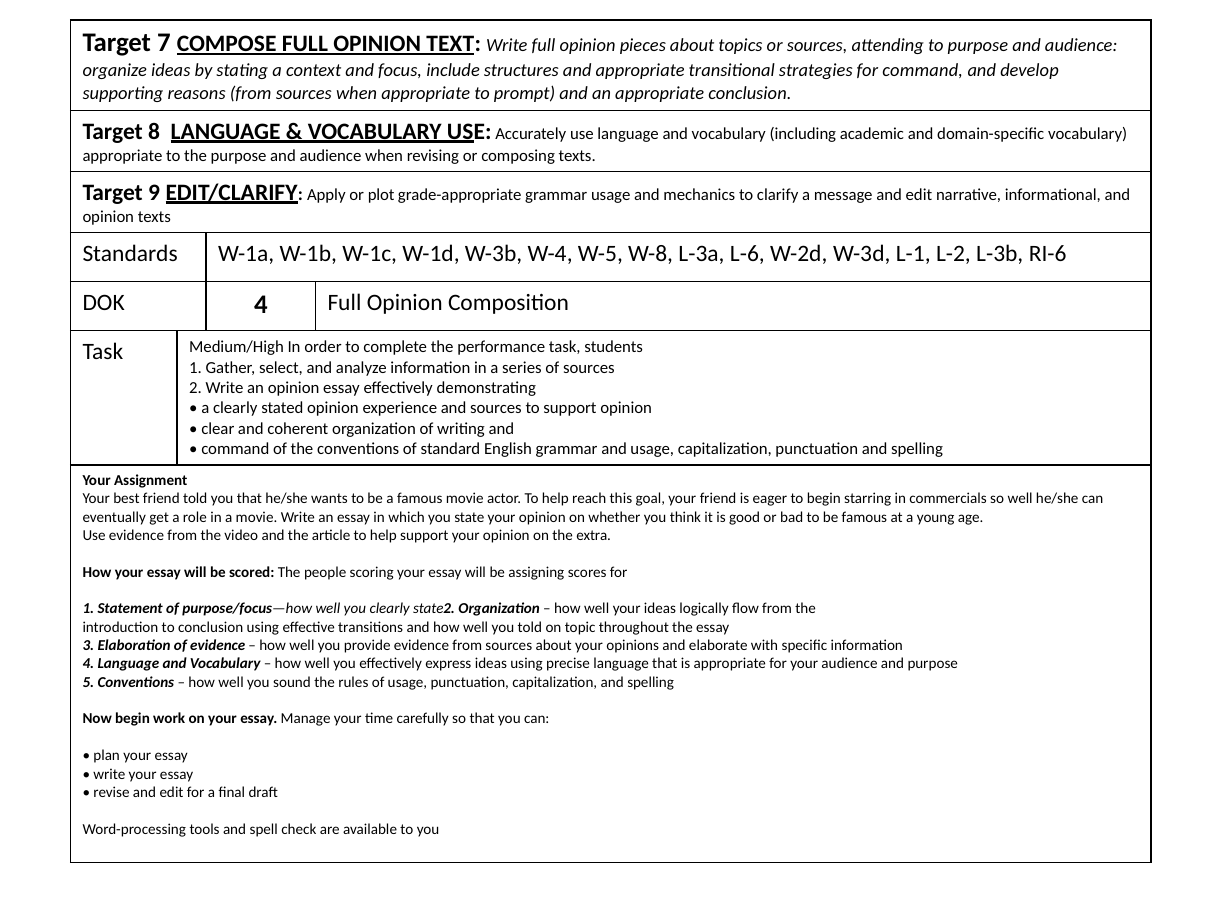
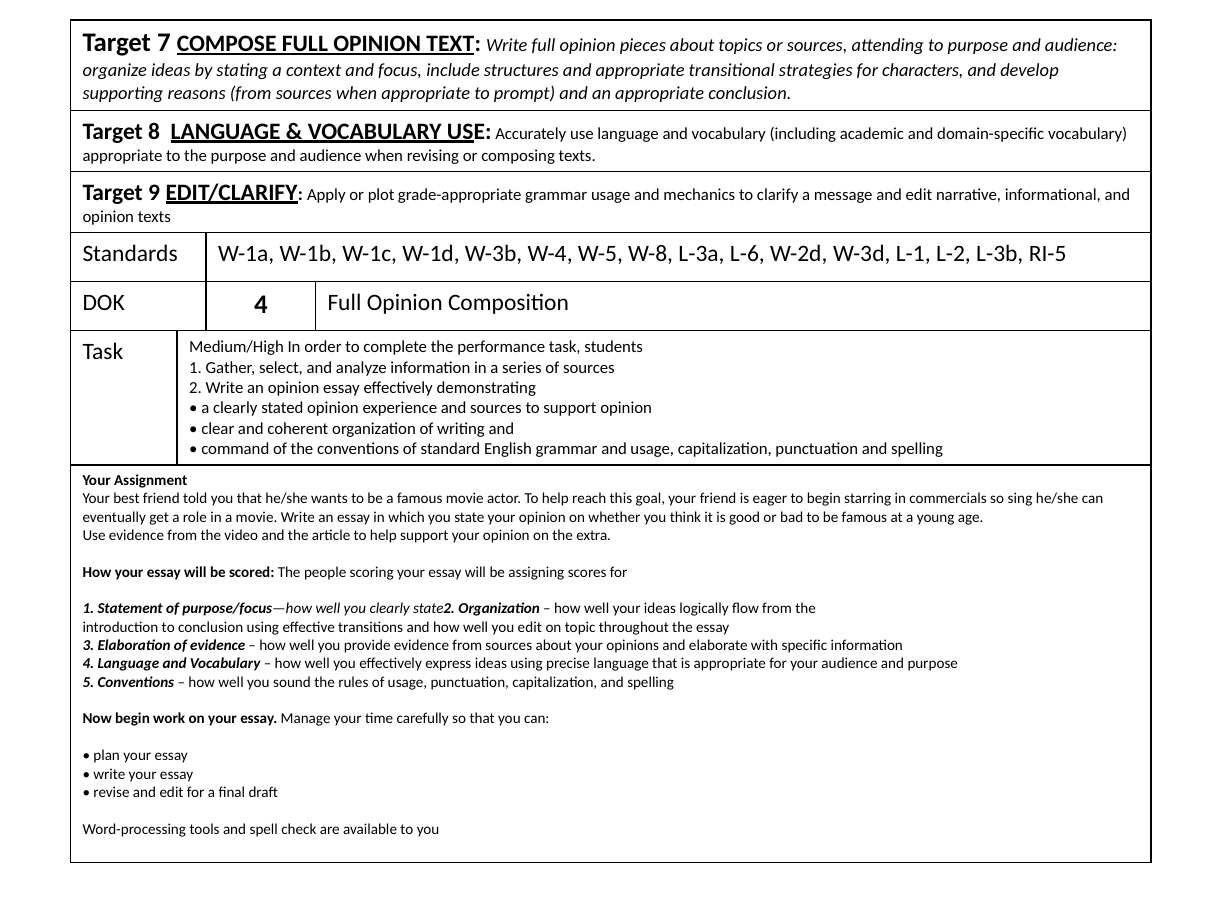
for command: command -> characters (923, 71)
RI-6: RI-6 -> RI-5 (1048, 253)
so well: well -> sing (1020, 499)
you told: told -> edit (530, 627)
